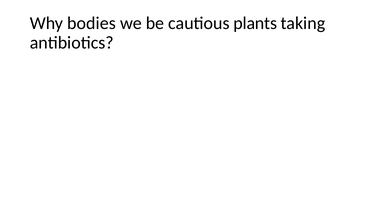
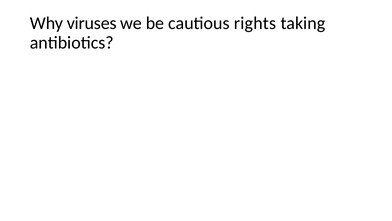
bodies: bodies -> viruses (92, 23)
plants: plants -> rights (255, 23)
